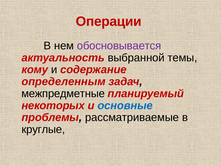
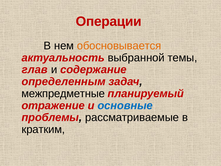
обосновывается colour: purple -> orange (119, 46)
кому: кому -> глав (35, 70)
некоторых: некоторых -> отражение (53, 105)
круглые: круглые -> кратким (43, 129)
